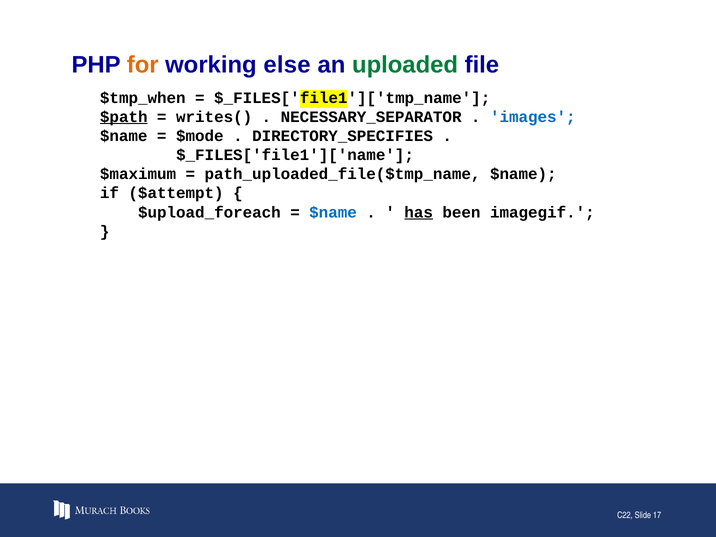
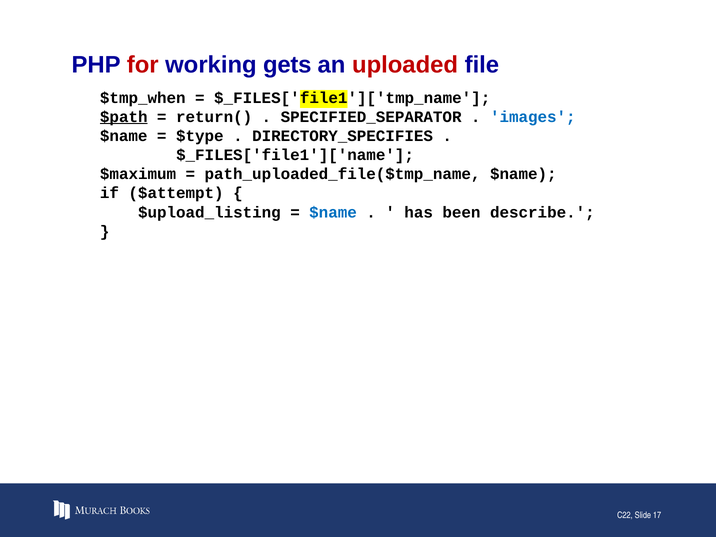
for colour: orange -> red (143, 65)
else: else -> gets (287, 65)
uploaded colour: green -> red (405, 65)
writes(: writes( -> return( (214, 117)
NECESSARY_SEPARATOR: NECESSARY_SEPARATOR -> SPECIFIED_SEPARATOR (371, 117)
$mode: $mode -> $type (200, 136)
$upload_foreach: $upload_foreach -> $upload_listing (209, 212)
has underline: present -> none (419, 212)
imagegif: imagegif -> describe (542, 212)
